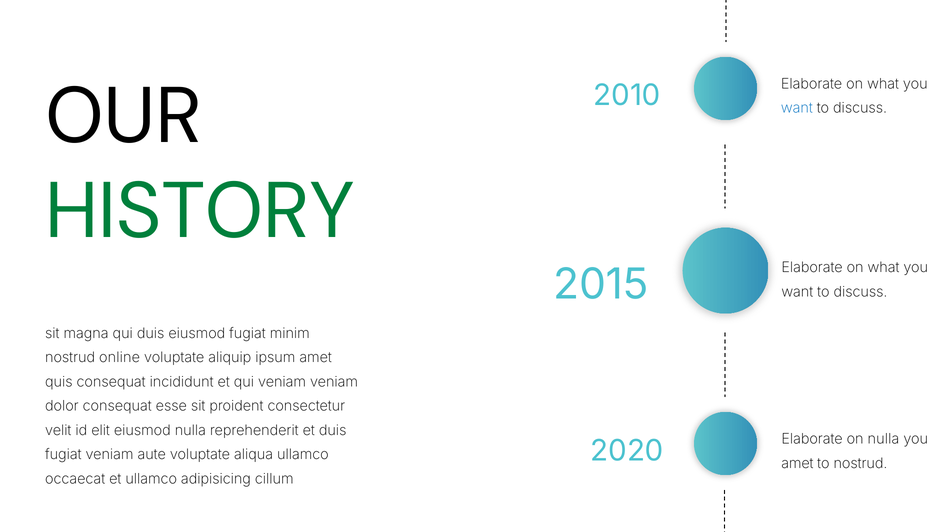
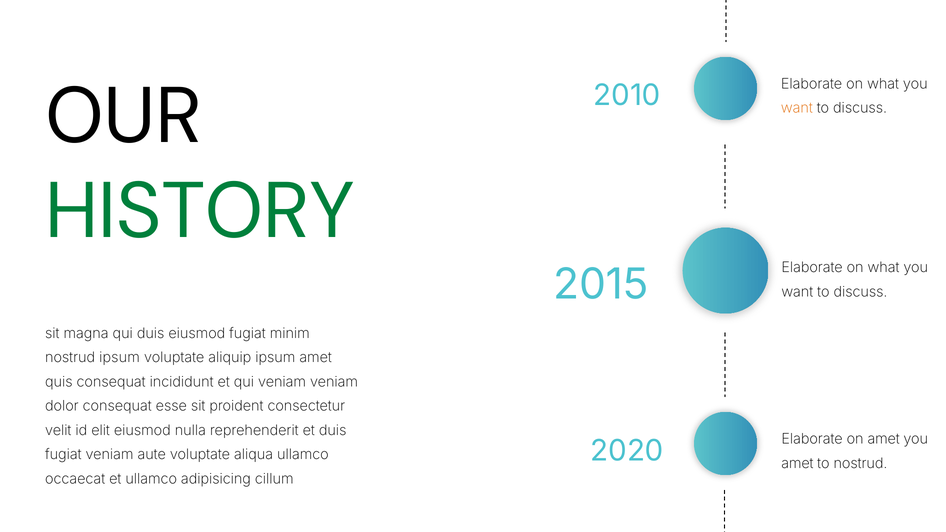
want colour: blue -> orange (797, 108)
nostrud online: online -> ipsum (120, 358)
on nulla: nulla -> amet (884, 439)
